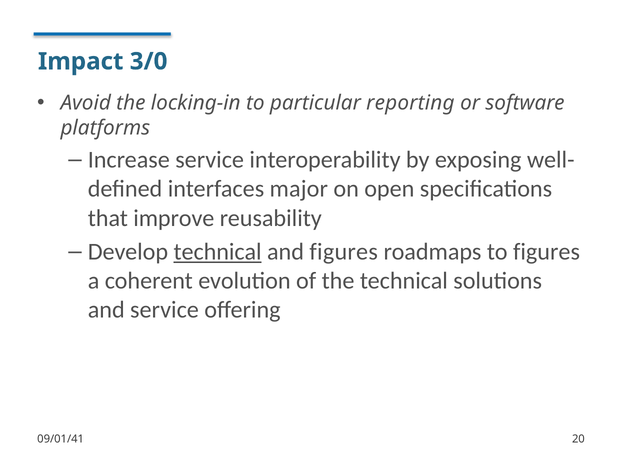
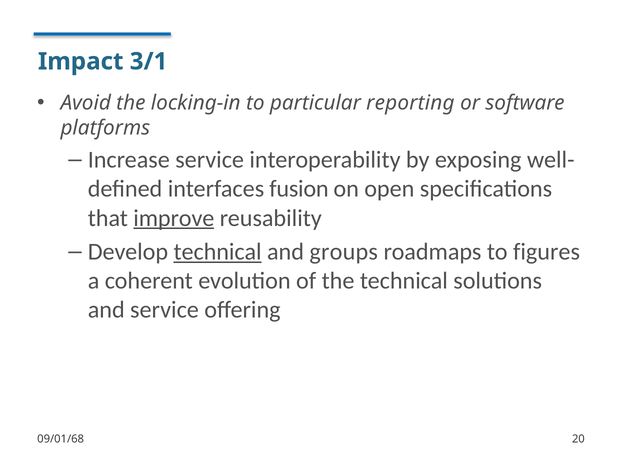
3/0: 3/0 -> 3/1 (149, 61)
major: major -> fusion (299, 189)
improve underline: none -> present (174, 218)
and figures: figures -> groups (344, 252)
09/01/41: 09/01/41 -> 09/01/68 (61, 439)
